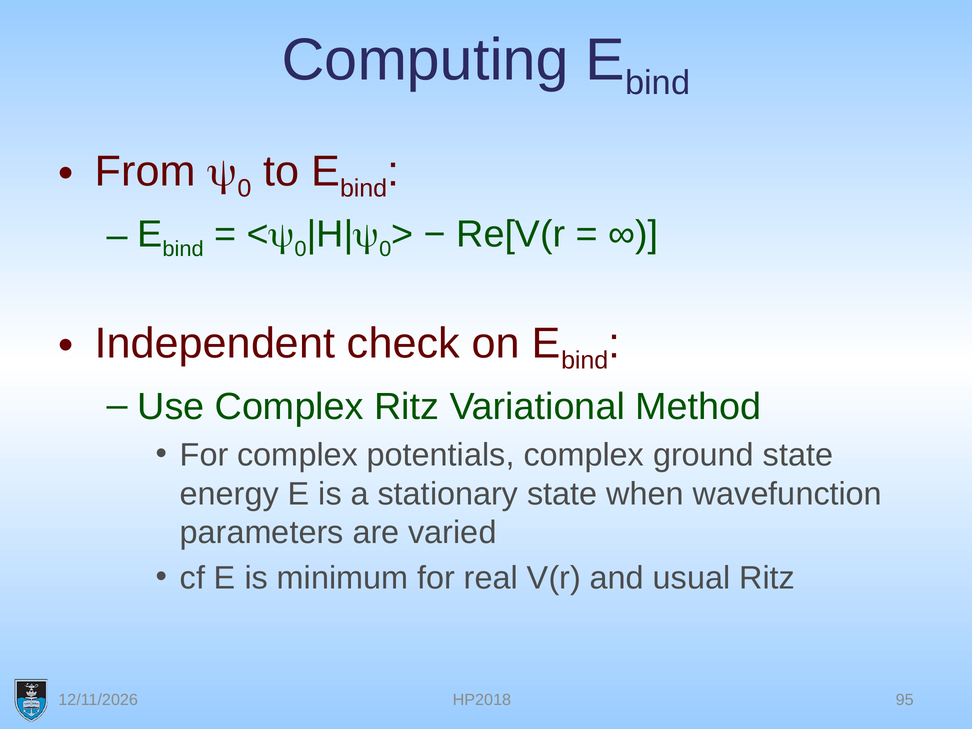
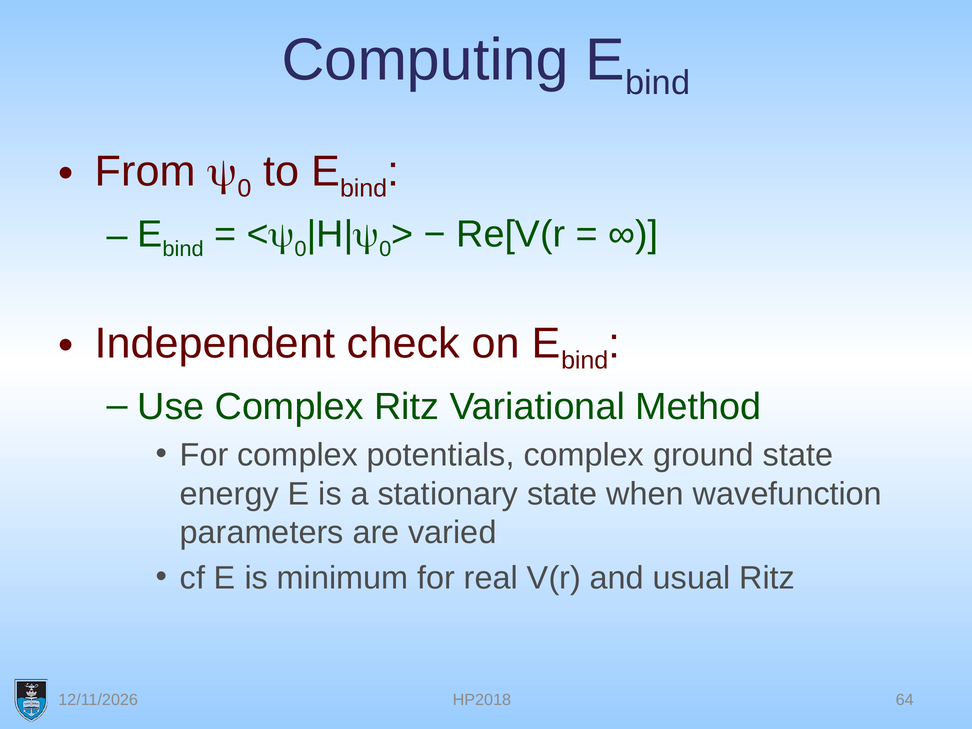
95: 95 -> 64 (905, 700)
